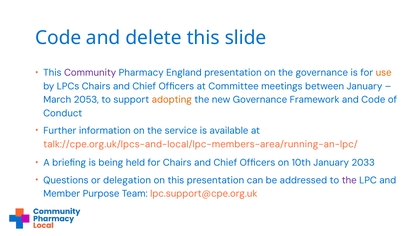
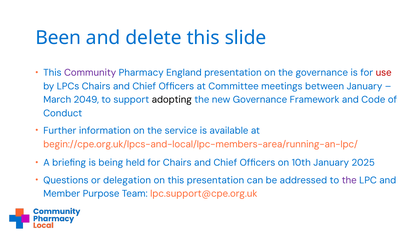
Code: Code -> Been (58, 38)
use colour: orange -> red (384, 73)
2053: 2053 -> 2049 (86, 100)
adopting colour: orange -> black (172, 100)
talk://cpe.org.uk/lpcs-and-local/lpc-members-area/running-an-lpc/: talk://cpe.org.uk/lpcs-and-local/lpc-members-area/running-an-lpc/ -> begin://cpe.org.uk/lpcs-and-local/lpc-members-area/running-an-lpc/ (201, 145)
2033: 2033 -> 2025 (363, 163)
